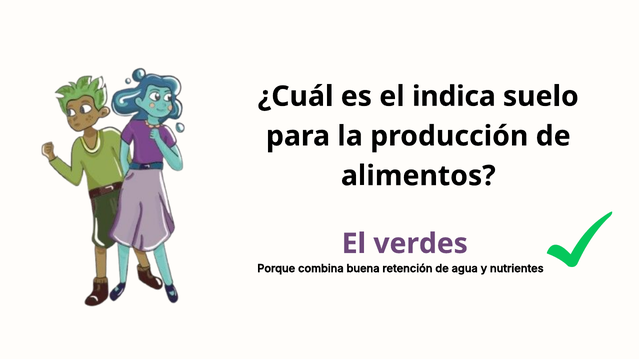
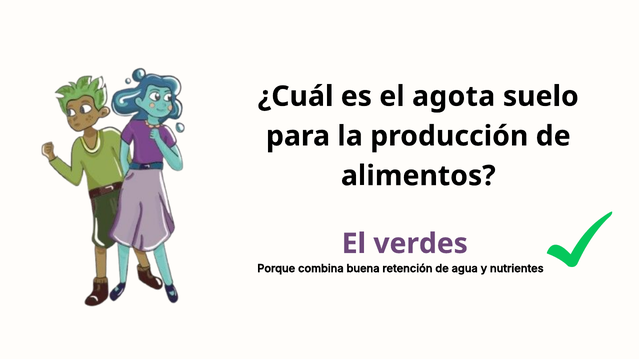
indica: indica -> agota (454, 97)
